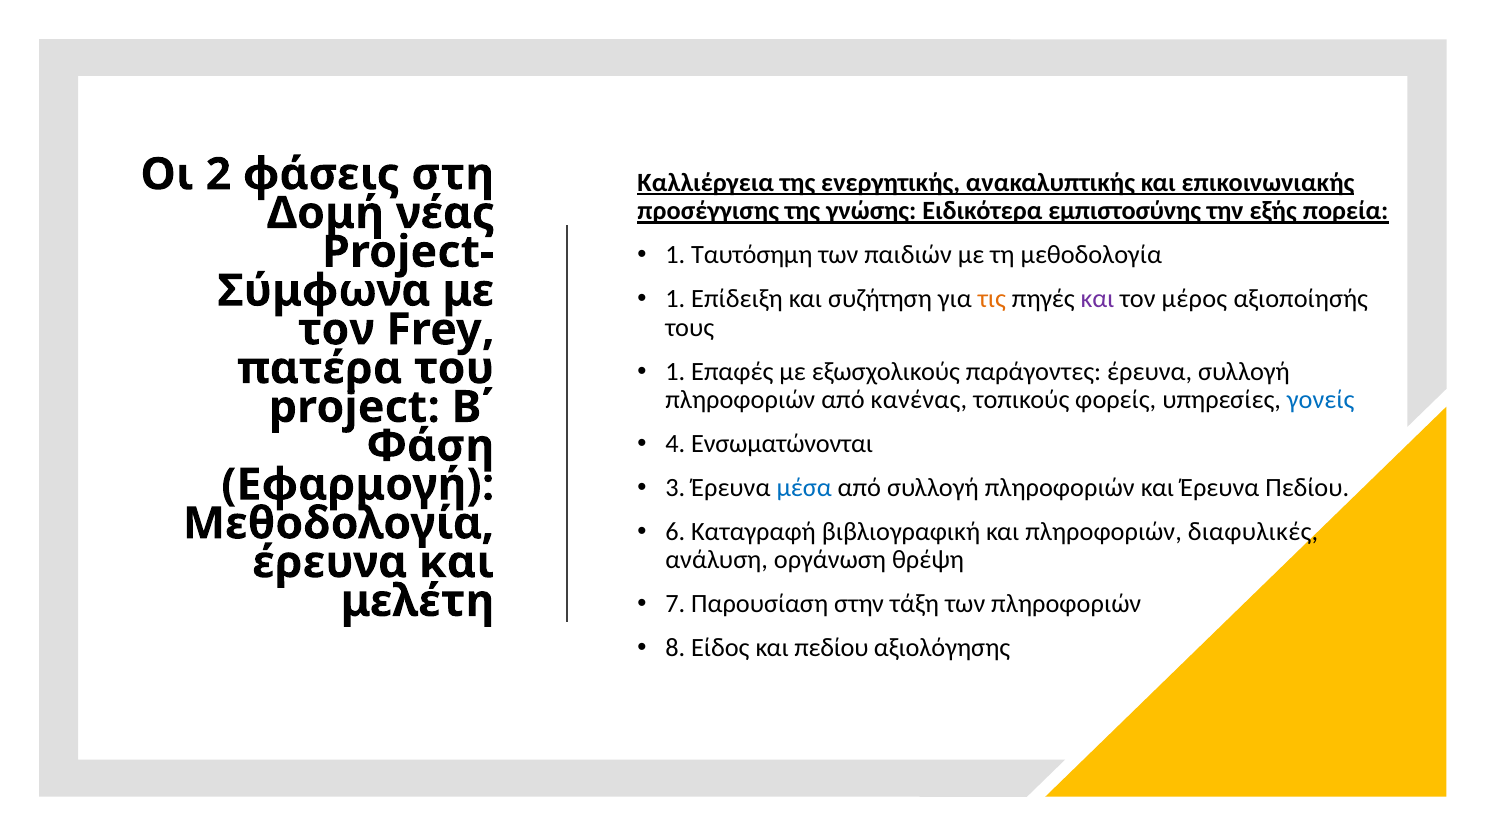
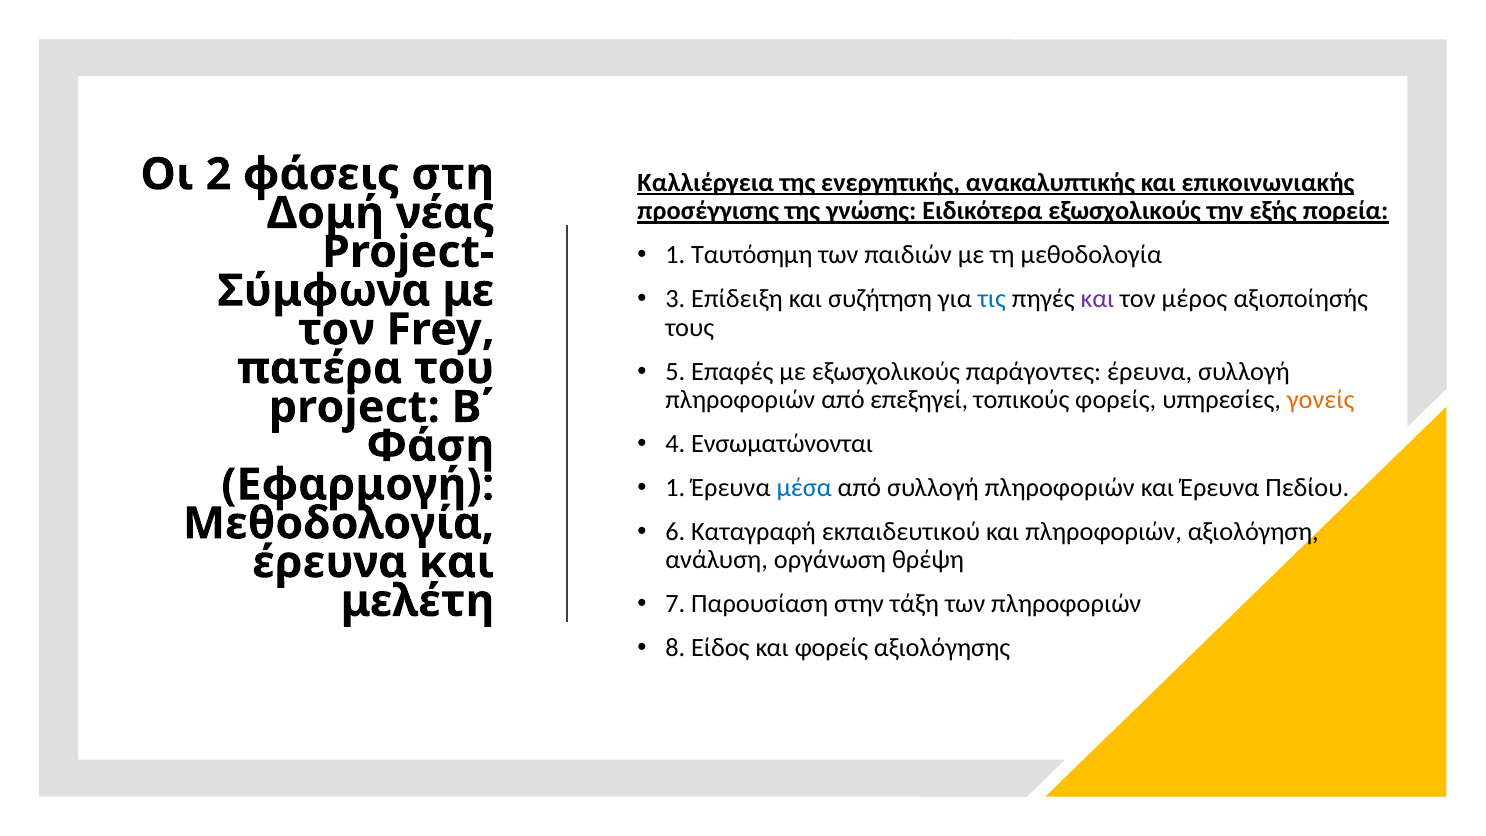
Ειδικότερα εμπιστοσύνης: εμπιστοσύνης -> εξωσχολικούς (1125, 211)
1: 1 -> 3 (675, 299)
τις colour: orange -> blue (992, 299)
1: 1 -> 5 (675, 371)
κανένας: κανένας -> επεξηγεί (919, 400)
γονείς colour: blue -> orange (1321, 400)
3: 3 -> 1 (675, 488)
βιβλιογραφική: βιβλιογραφική -> εκπαιδευτικού (901, 532)
διαφυλικές: διαφυλικές -> αξιολόγηση (1253, 532)
και πεδίου: πεδίου -> φορείς (831, 648)
